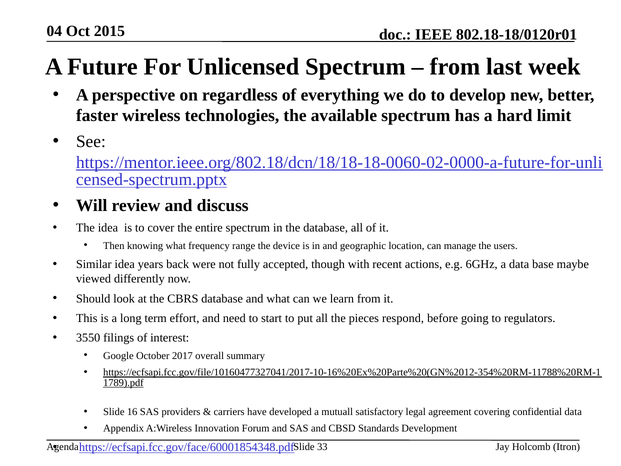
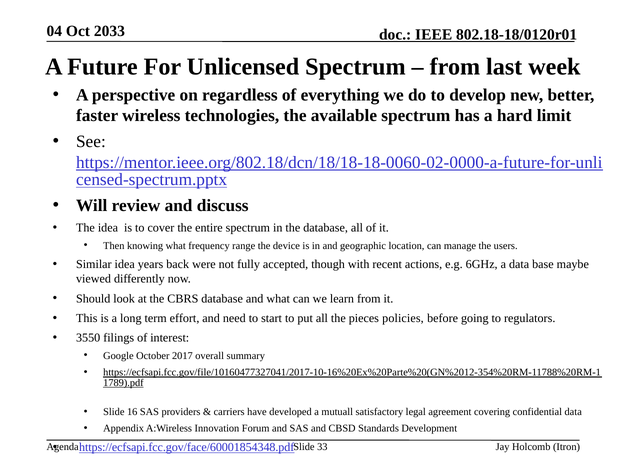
2015: 2015 -> 2033 (109, 31)
respond: respond -> policies (403, 318)
